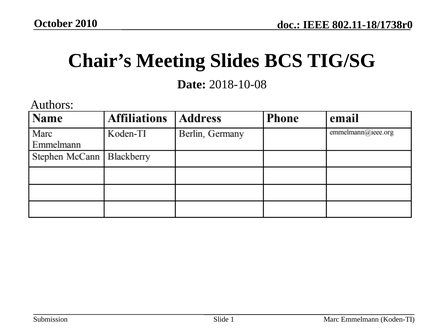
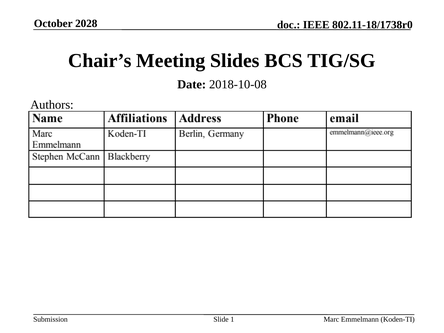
2010: 2010 -> 2028 (86, 24)
